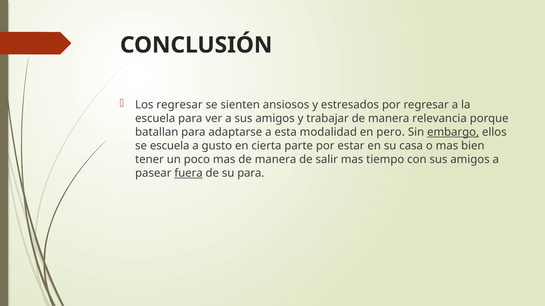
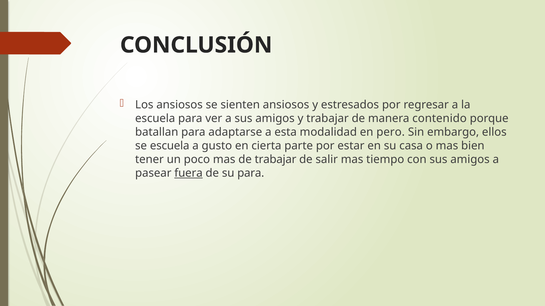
Los regresar: regresar -> ansiosos (180, 105)
relevancia: relevancia -> contenido (440, 119)
embargo underline: present -> none (453, 132)
mas de manera: manera -> trabajar (276, 160)
